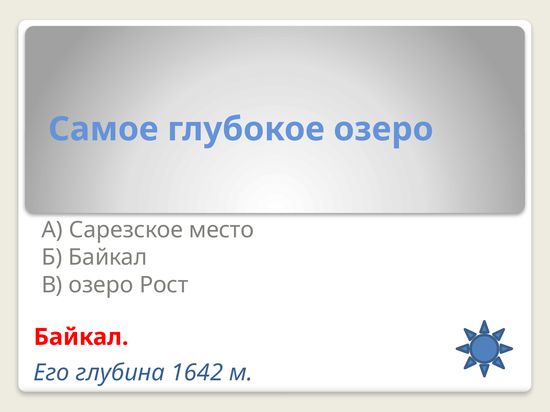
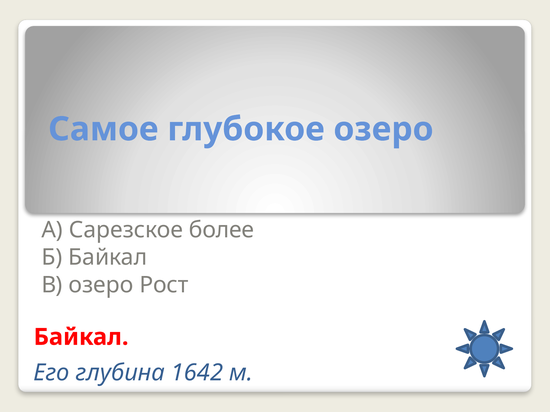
место: место -> более (222, 230)
